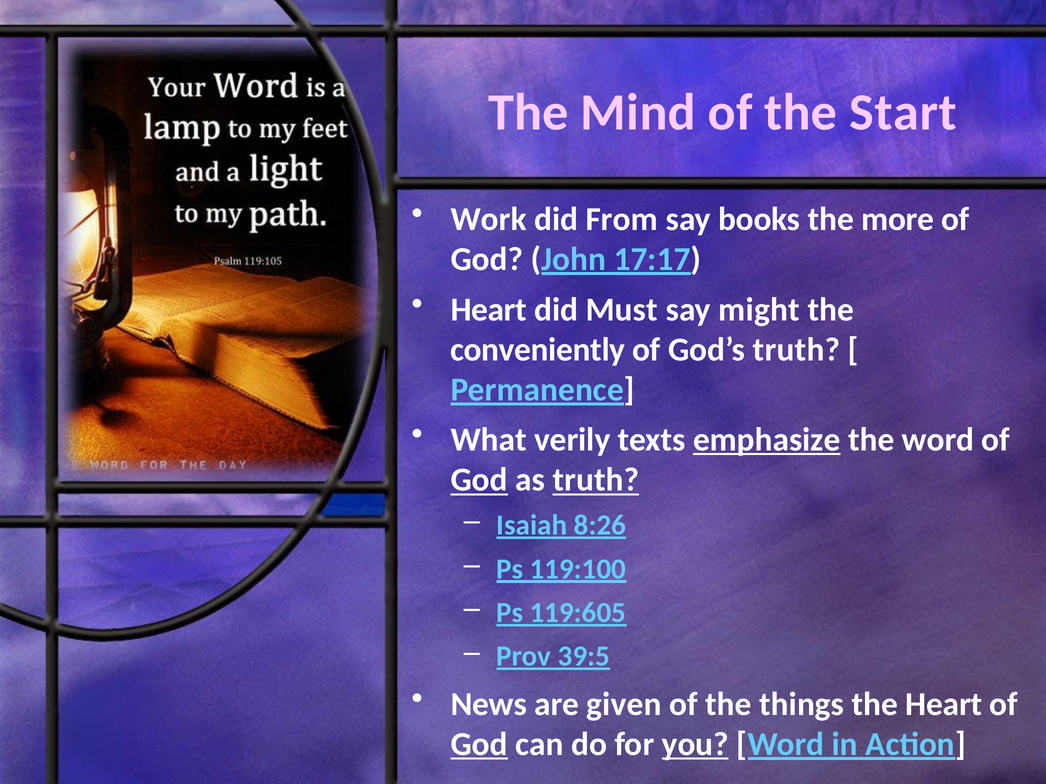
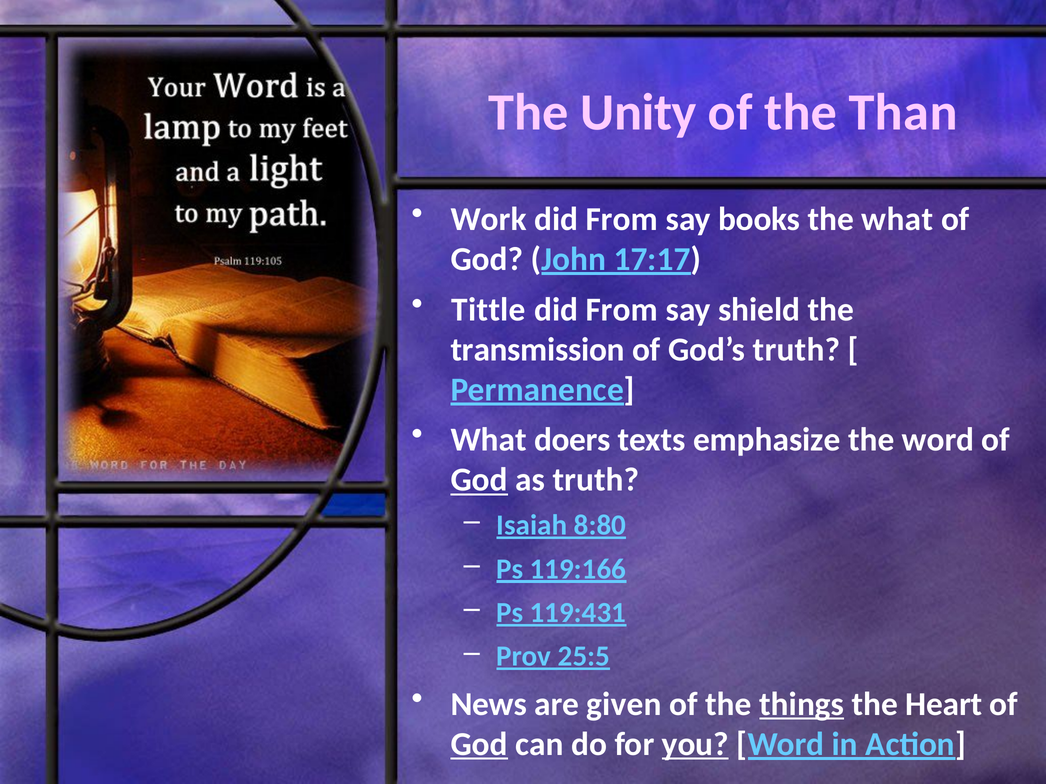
Mind: Mind -> Unity (639, 113)
Start: Start -> Than (903, 113)
the more: more -> what (897, 219)
Heart: Heart -> Tittle (488, 310)
Must: Must -> From (622, 310)
might: might -> shield (759, 310)
conveniently: conveniently -> transmission (538, 350)
verily: verily -> doers (572, 440)
emphasize underline: present -> none (767, 440)
truth underline: present -> none (596, 480)
8:26: 8:26 -> 8:80 (600, 526)
119:100: 119:100 -> 119:166 (578, 569)
119:605: 119:605 -> 119:431 (578, 613)
39:5: 39:5 -> 25:5 (584, 657)
things underline: none -> present (802, 705)
